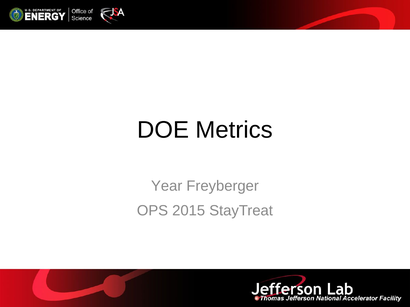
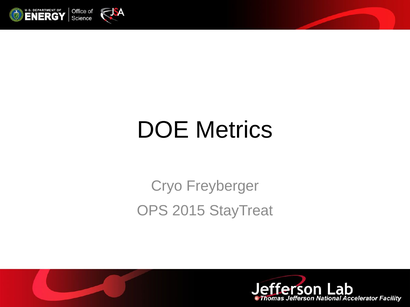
Year: Year -> Cryo (167, 186)
